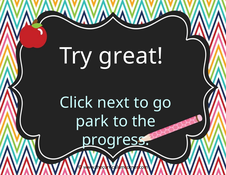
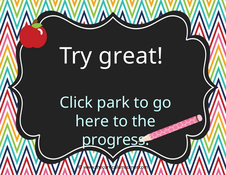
next: next -> park (113, 103)
park: park -> here (92, 121)
